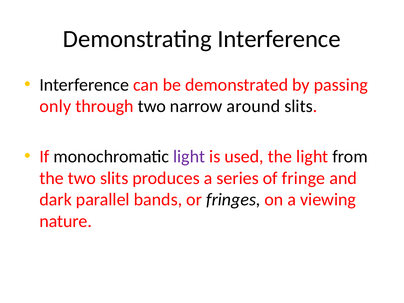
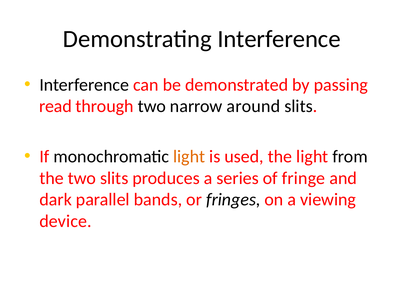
only: only -> read (55, 106)
light colour: purple -> orange (189, 157)
nature: nature -> device (66, 221)
